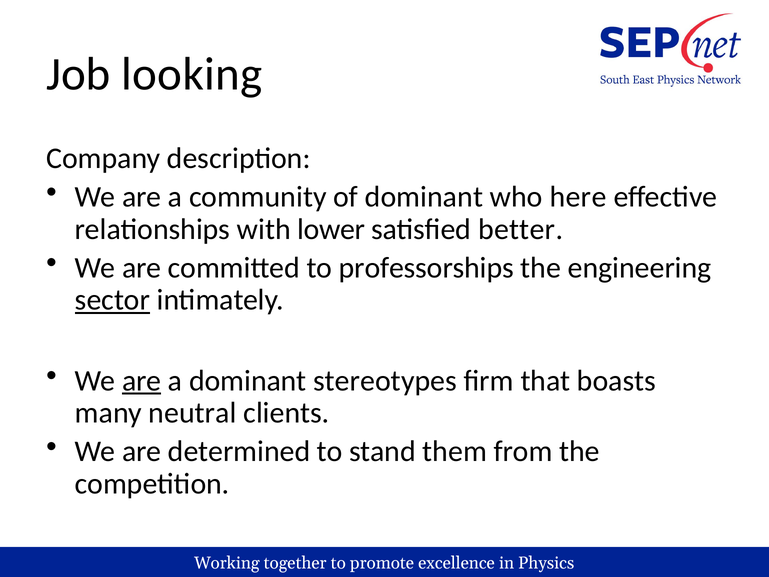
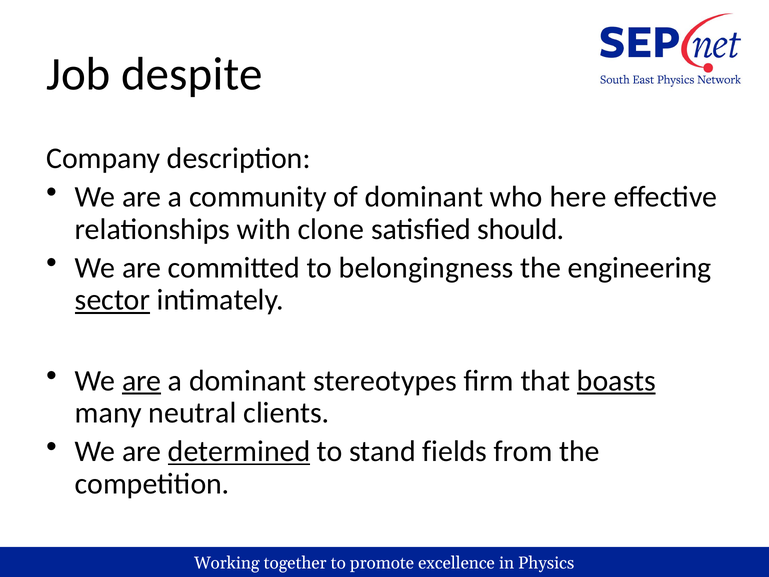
looking: looking -> despite (192, 74)
lower: lower -> clone (331, 229)
better: better -> should (521, 229)
professorships: professorships -> belongingness (426, 268)
boasts underline: none -> present (616, 380)
determined underline: none -> present (239, 451)
them: them -> fields (455, 451)
